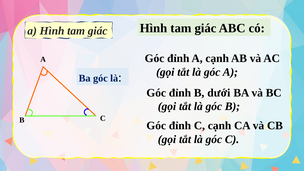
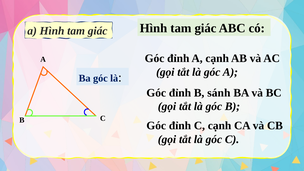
dưới: dưới -> sánh (219, 93)
